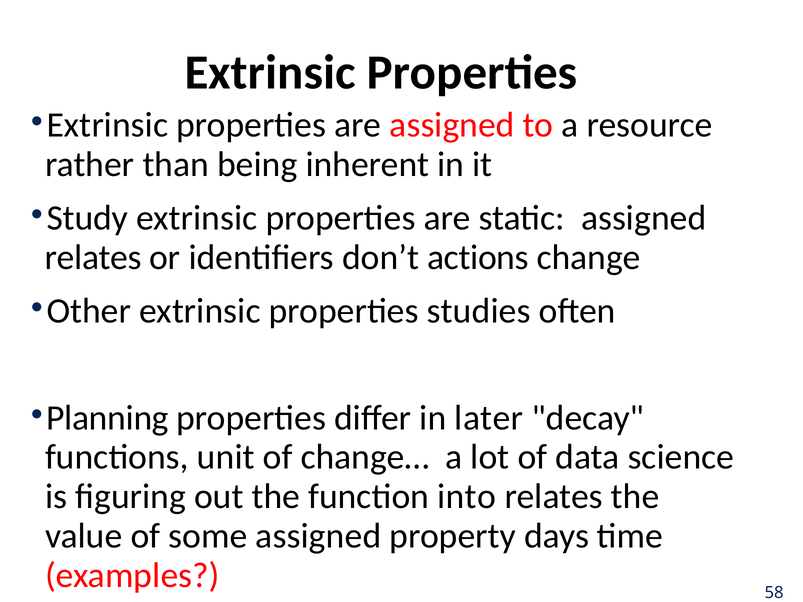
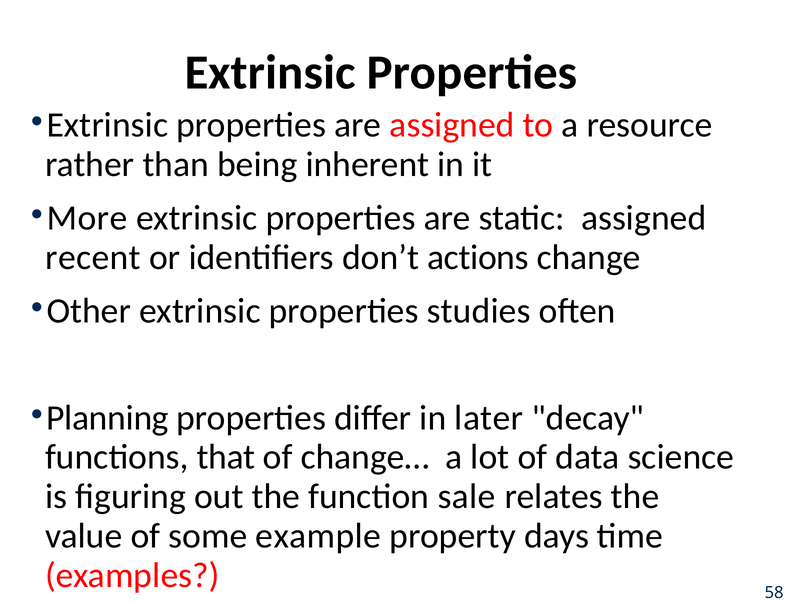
Study: Study -> More (87, 218)
relates: relates -> recent (93, 257)
unit: unit -> that (226, 457)
into: into -> sale (467, 497)
some assigned: assigned -> example (318, 536)
